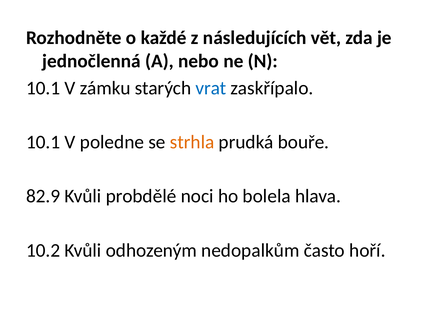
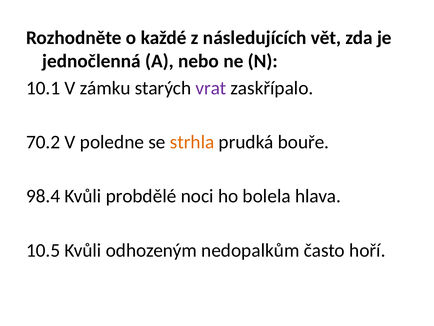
vrat colour: blue -> purple (211, 88)
10.1: 10.1 -> 70.2 (43, 142)
82.9: 82.9 -> 98.4 (43, 196)
10.2: 10.2 -> 10.5 (43, 250)
